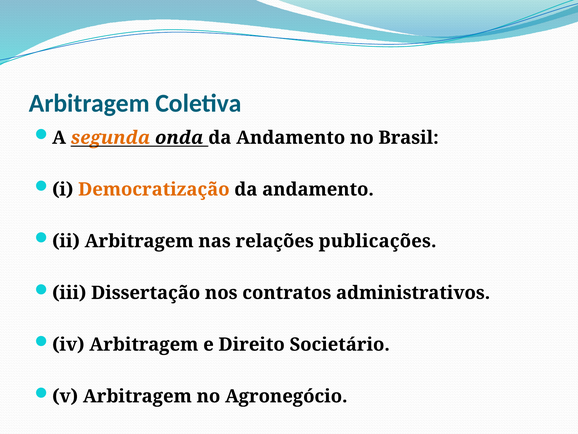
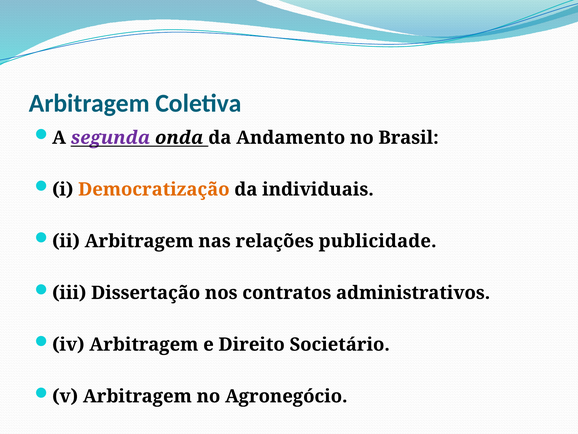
segunda colour: orange -> purple (110, 138)
andamento: andamento -> individuais (318, 189)
publicações: publicações -> publicidade (378, 241)
